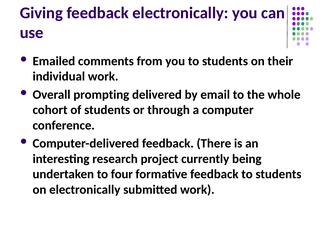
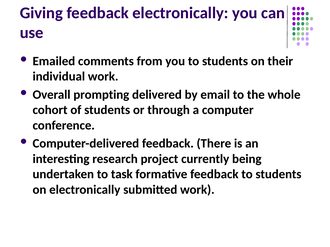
four: four -> task (122, 175)
